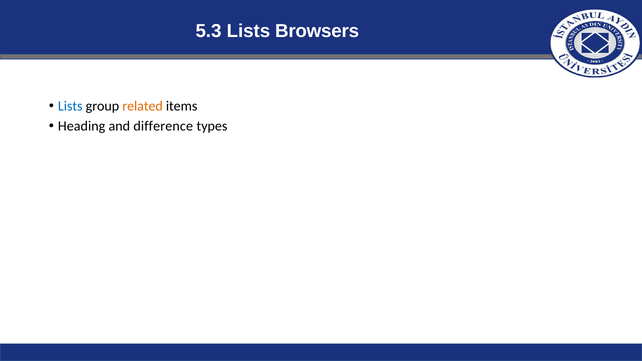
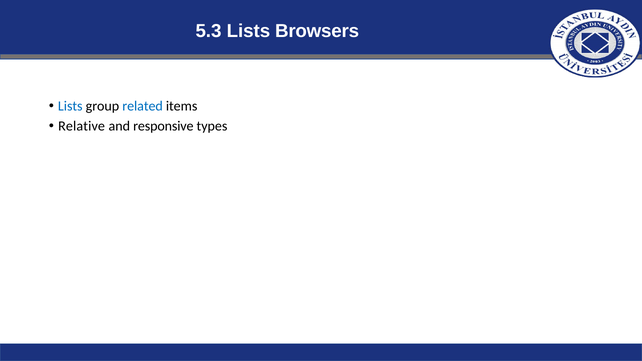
related colour: orange -> blue (143, 106)
Heading: Heading -> Relative (82, 126)
difference: difference -> responsive (163, 126)
